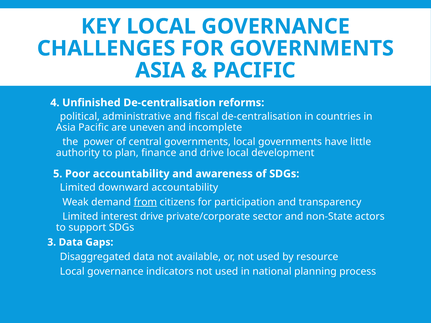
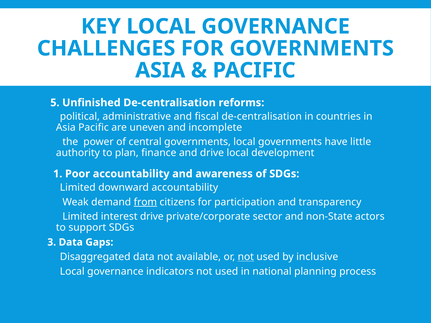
4: 4 -> 5 (55, 103)
5: 5 -> 1 (58, 174)
not underline: none -> present (246, 257)
resource: resource -> inclusive (317, 257)
